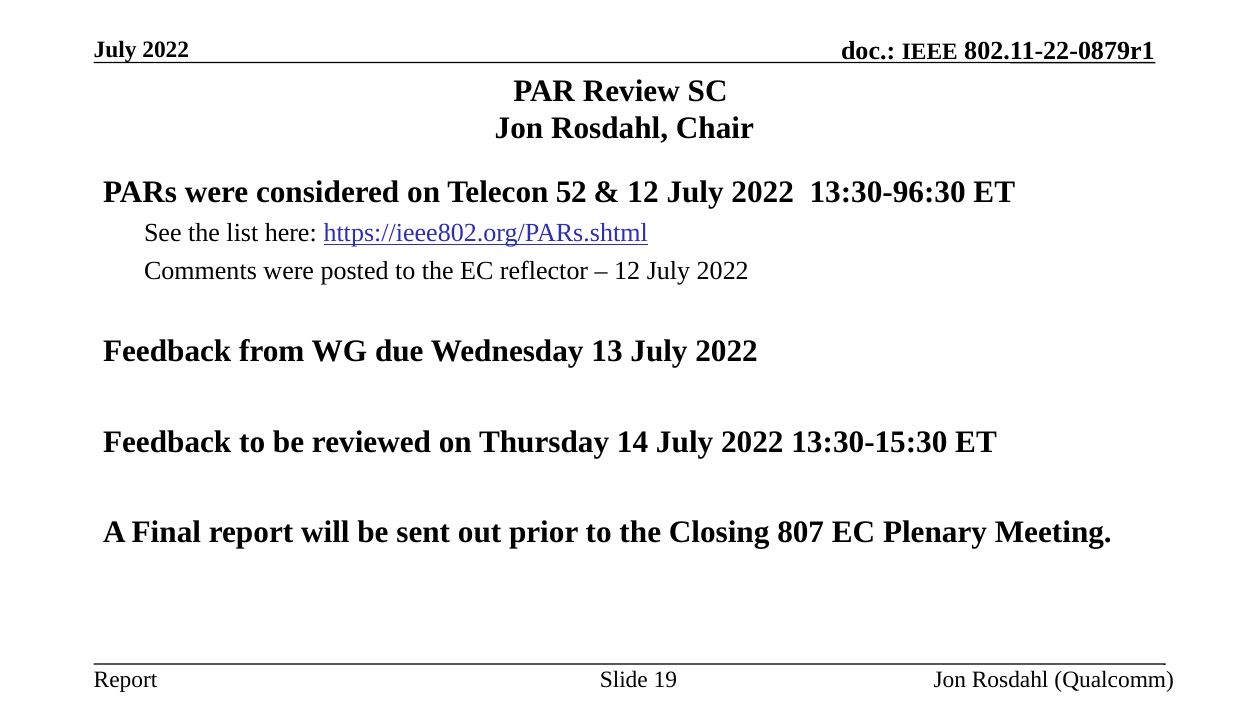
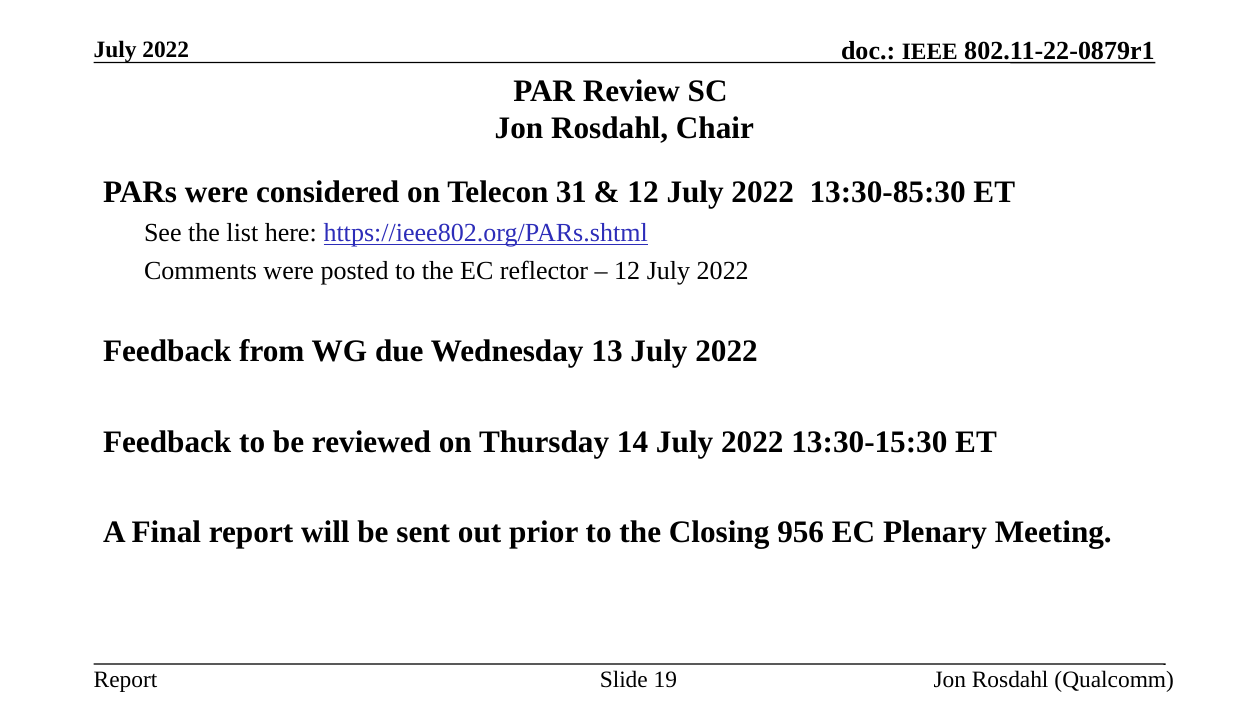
52: 52 -> 31 (571, 192)
13:30-96:30: 13:30-96:30 -> 13:30-85:30 (888, 192)
807: 807 -> 956 (801, 532)
